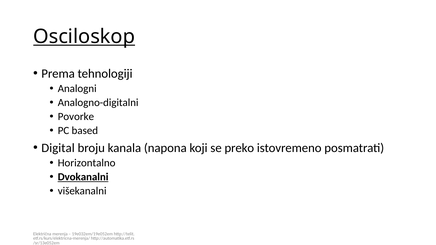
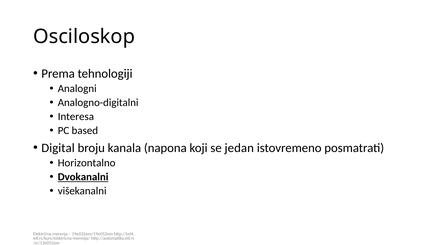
Osciloskop underline: present -> none (84, 37)
Povorke: Povorke -> Interesa (76, 117)
preko: preko -> jedan (239, 148)
